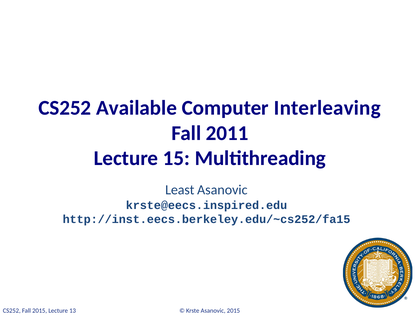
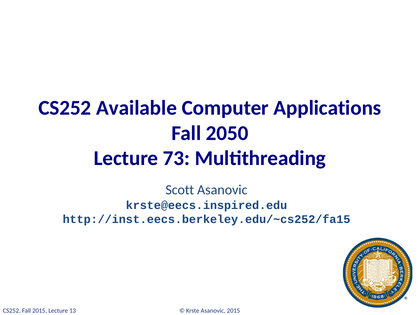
Interleaving: Interleaving -> Applications (327, 108)
2011: 2011 -> 2050 (227, 133)
15: 15 -> 73 (176, 158)
Least: Least -> Scott (180, 190)
